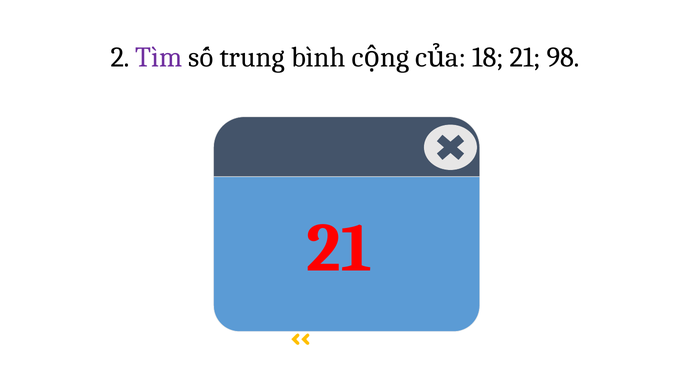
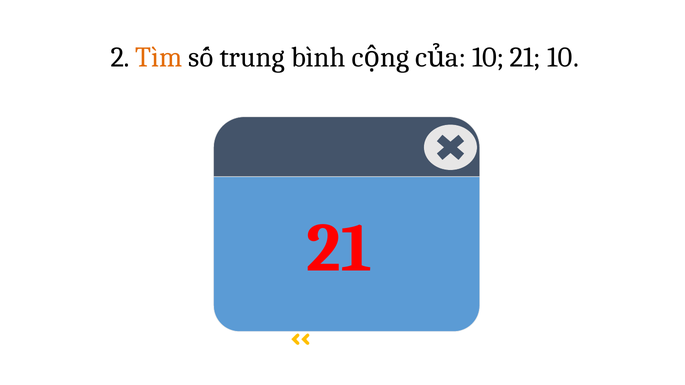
Tìm colour: purple -> orange (159, 57)
18: 18 -> 10 (488, 57)
21 98: 98 -> 10 (563, 57)
